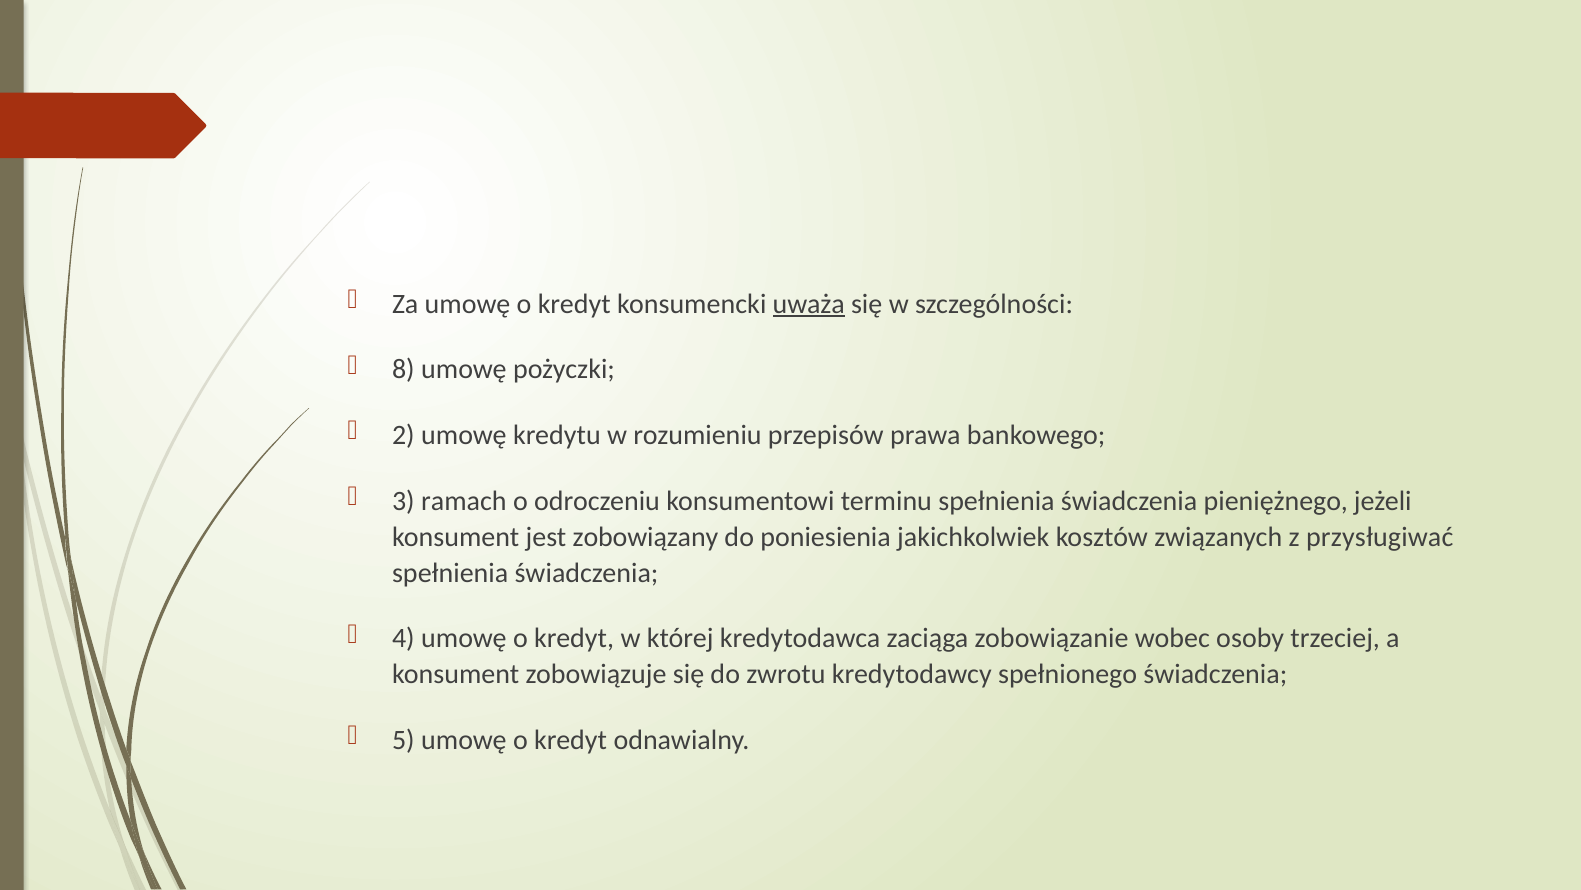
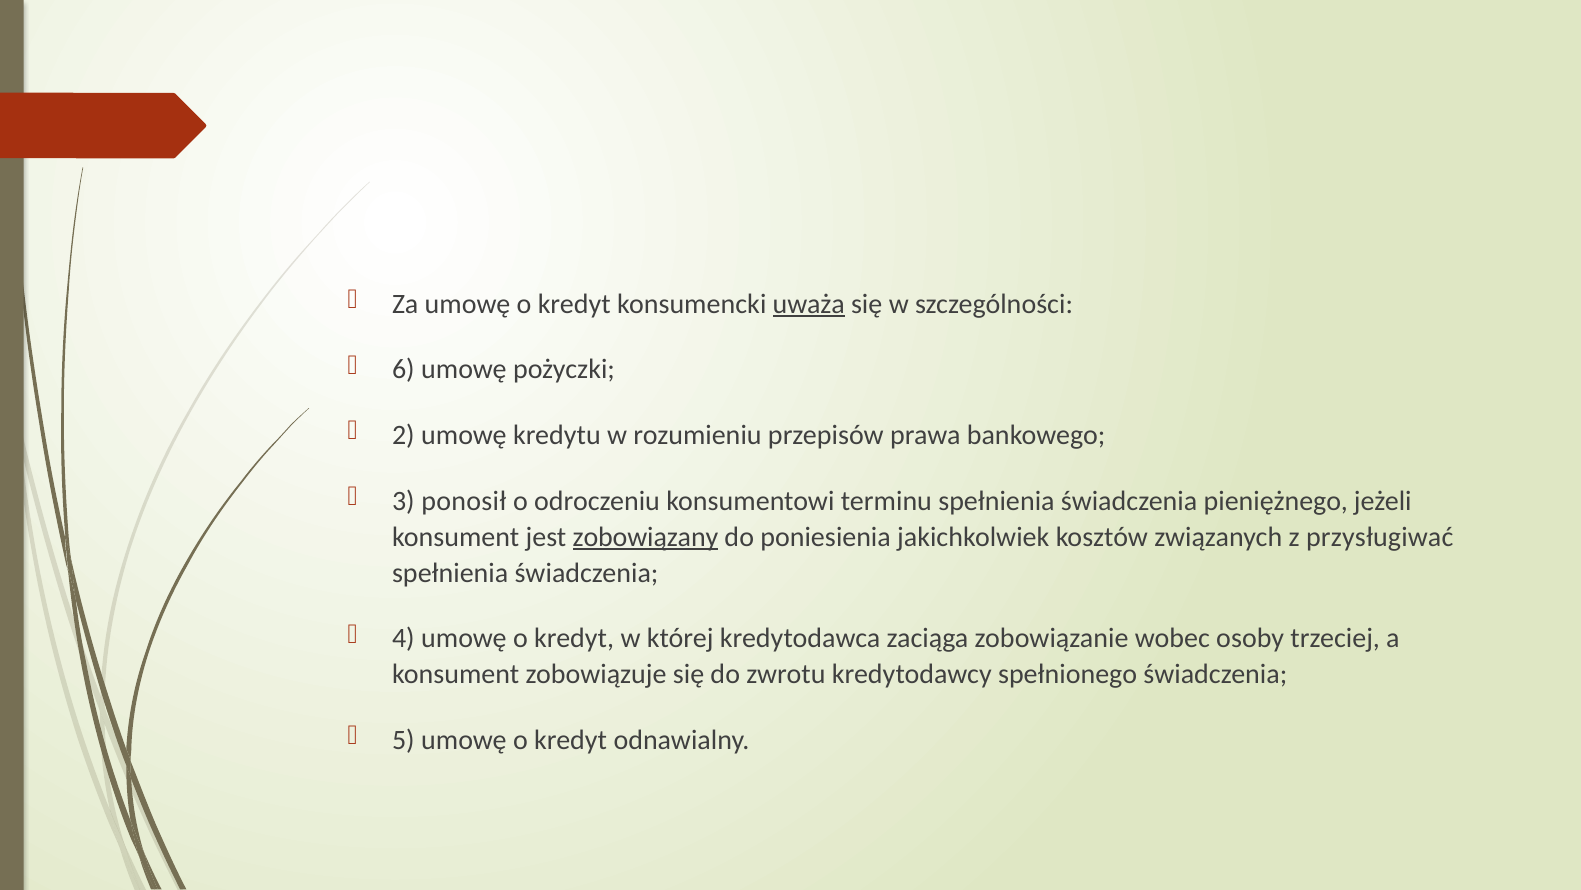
8: 8 -> 6 (403, 369)
ramach: ramach -> ponosił (464, 500)
zobowiązany underline: none -> present (645, 536)
